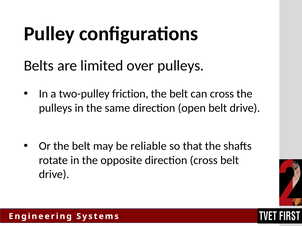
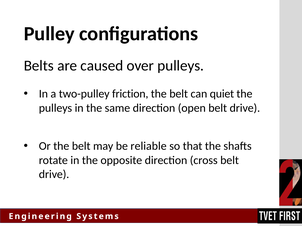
limited: limited -> caused (102, 66)
can cross: cross -> quiet (222, 94)
